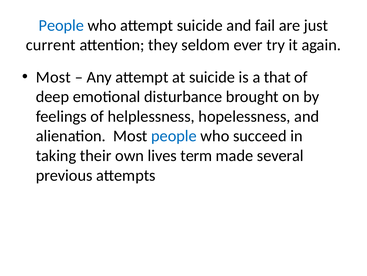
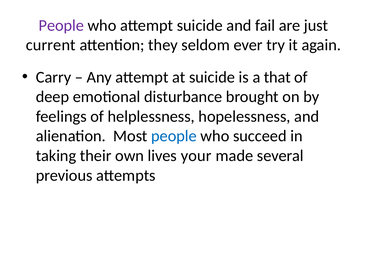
People colour: blue -> purple (61, 25)
Most: Most -> Carry (53, 77)
term: term -> your (196, 155)
